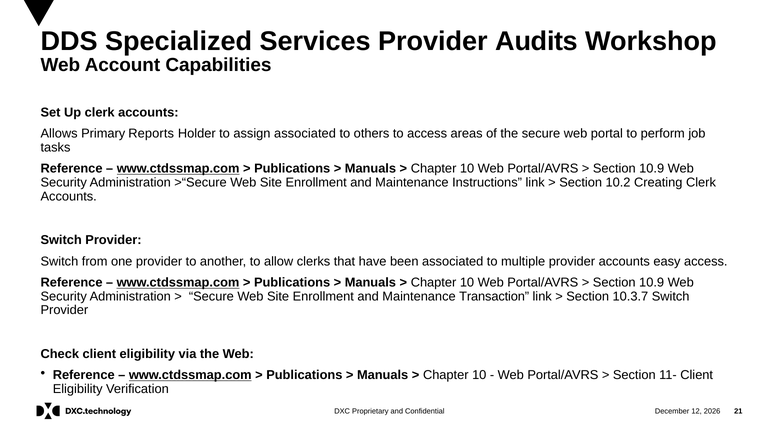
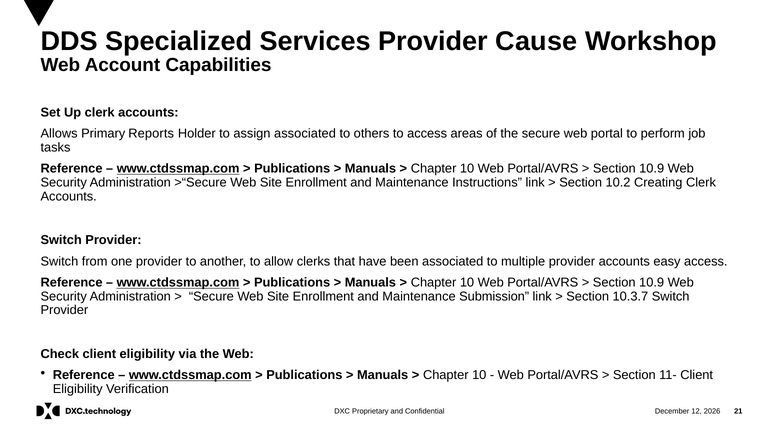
Audits: Audits -> Cause (536, 42)
Transaction: Transaction -> Submission (494, 296)
